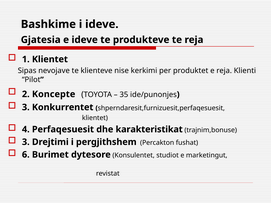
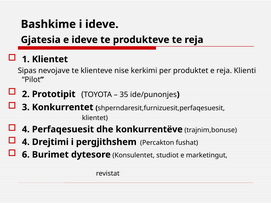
Koncepte: Koncepte -> Prototipit (54, 94)
karakteristikat: karakteristikat -> konkurrentëve (149, 130)
3: 3 -> 4 (26, 142)
